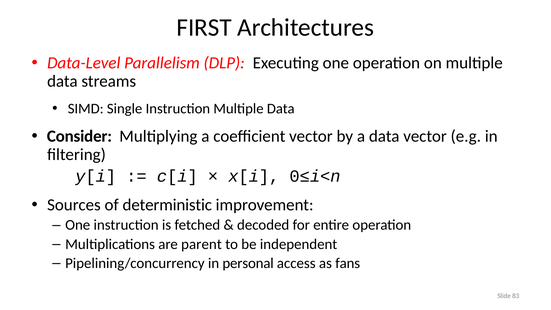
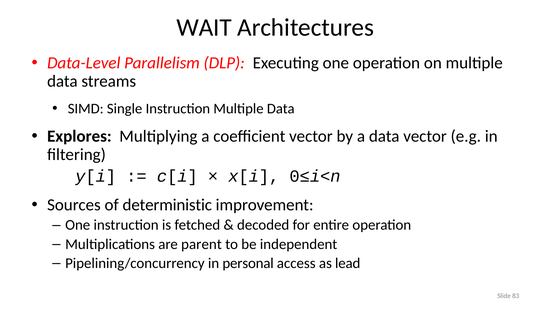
FIRST: FIRST -> WAIT (204, 28)
Consider: Consider -> Explores (79, 136)
fans: fans -> lead (348, 263)
